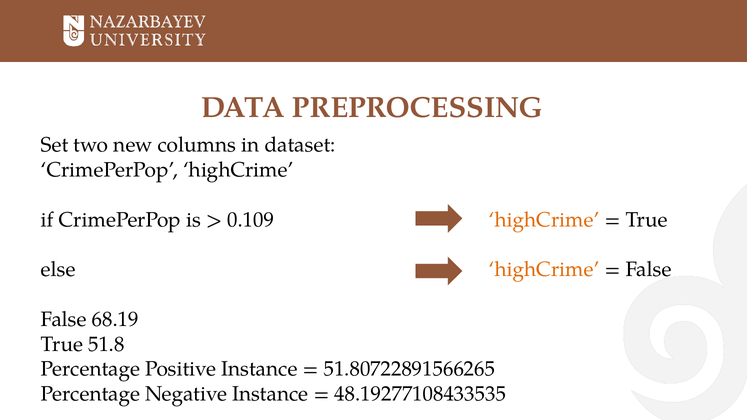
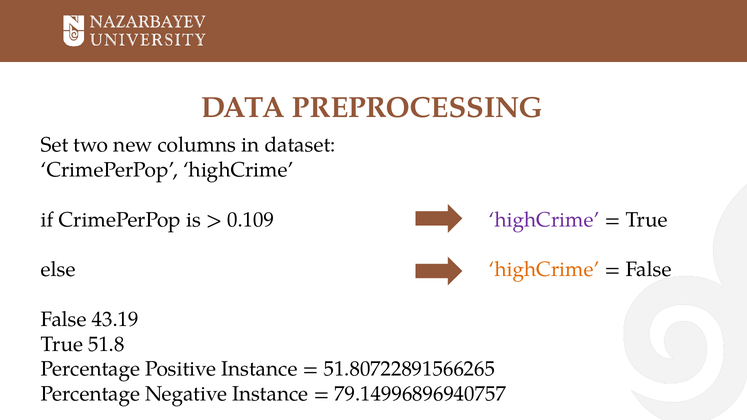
highCrime colour: orange -> purple (544, 220)
68.19: 68.19 -> 43.19 (115, 320)
48.19277108433535: 48.19277108433535 -> 79.14996896940757 (420, 394)
